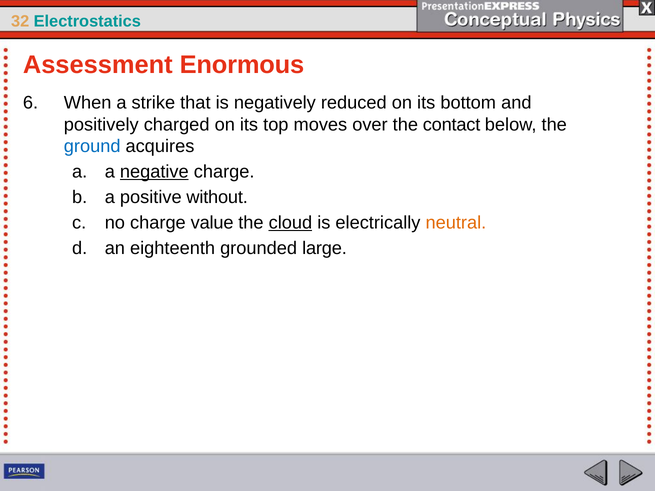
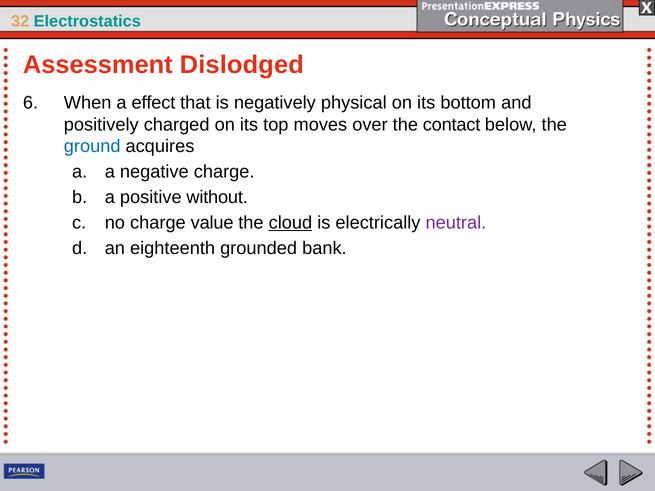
Enormous: Enormous -> Dislodged (242, 65)
strike: strike -> effect (153, 103)
reduced: reduced -> physical (354, 103)
negative underline: present -> none (154, 172)
neutral colour: orange -> purple (456, 223)
large: large -> bank (324, 248)
